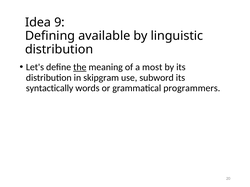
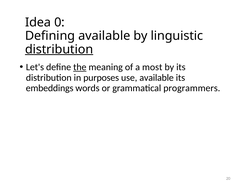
9: 9 -> 0 (59, 22)
distribution underline: none -> present (59, 49)
skipgram: skipgram -> purposes (101, 78)
use subword: subword -> available (157, 78)
syntactically: syntactically -> embeddings (50, 88)
